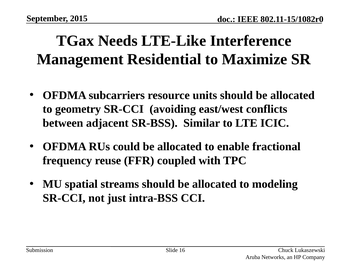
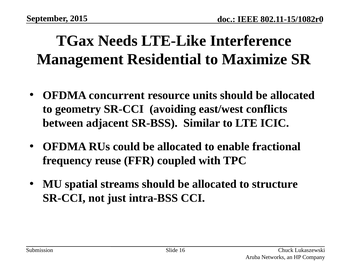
subcarriers: subcarriers -> concurrent (117, 95)
modeling: modeling -> structure (275, 184)
